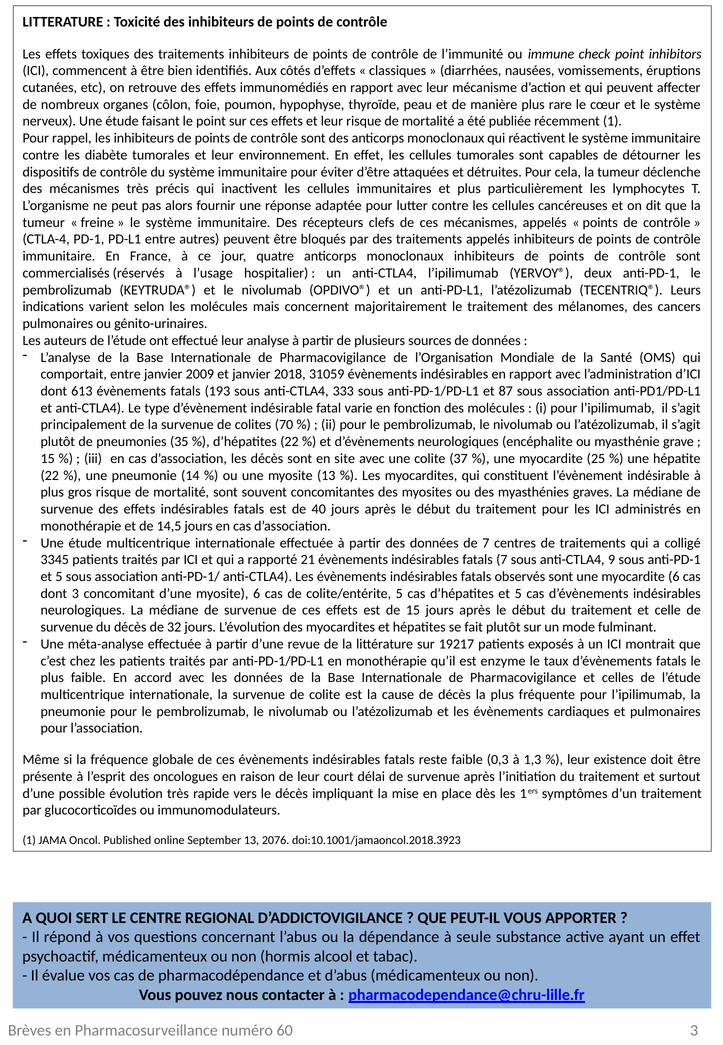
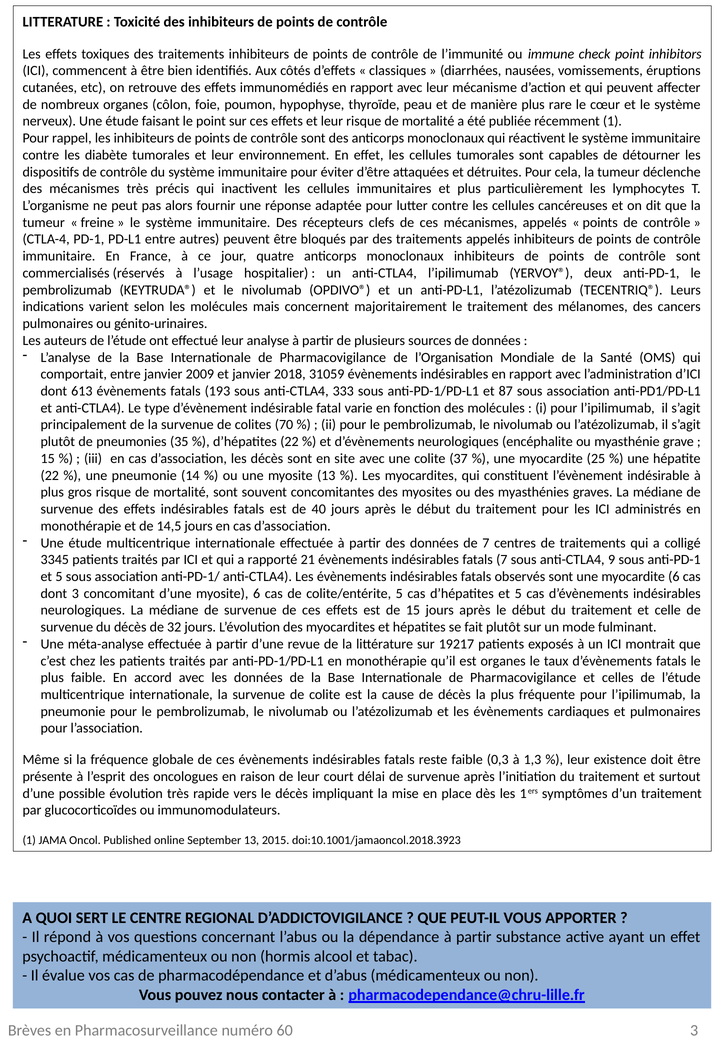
est enzyme: enzyme -> organes (503, 660)
2076: 2076 -> 2015 (276, 840)
dépendance à seule: seule -> partir (474, 936)
